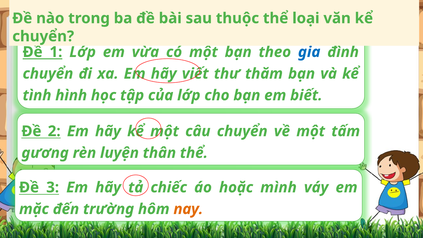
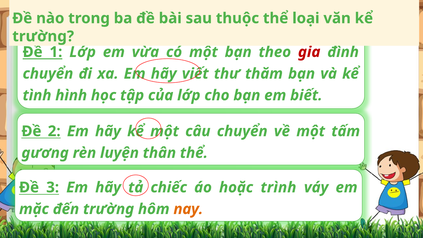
chuyển: chuyển -> trường (43, 36)
gia colour: blue -> red (309, 52)
mình: mình -> trình (278, 187)
